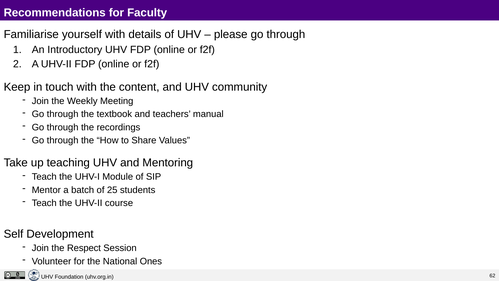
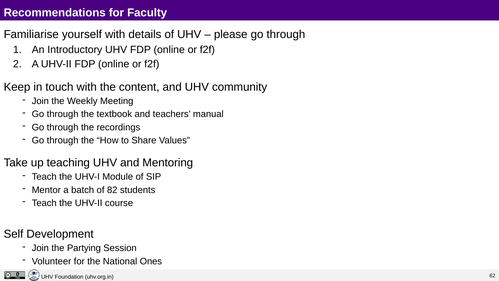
25: 25 -> 82 (112, 190)
Respect: Respect -> Partying (84, 248)
